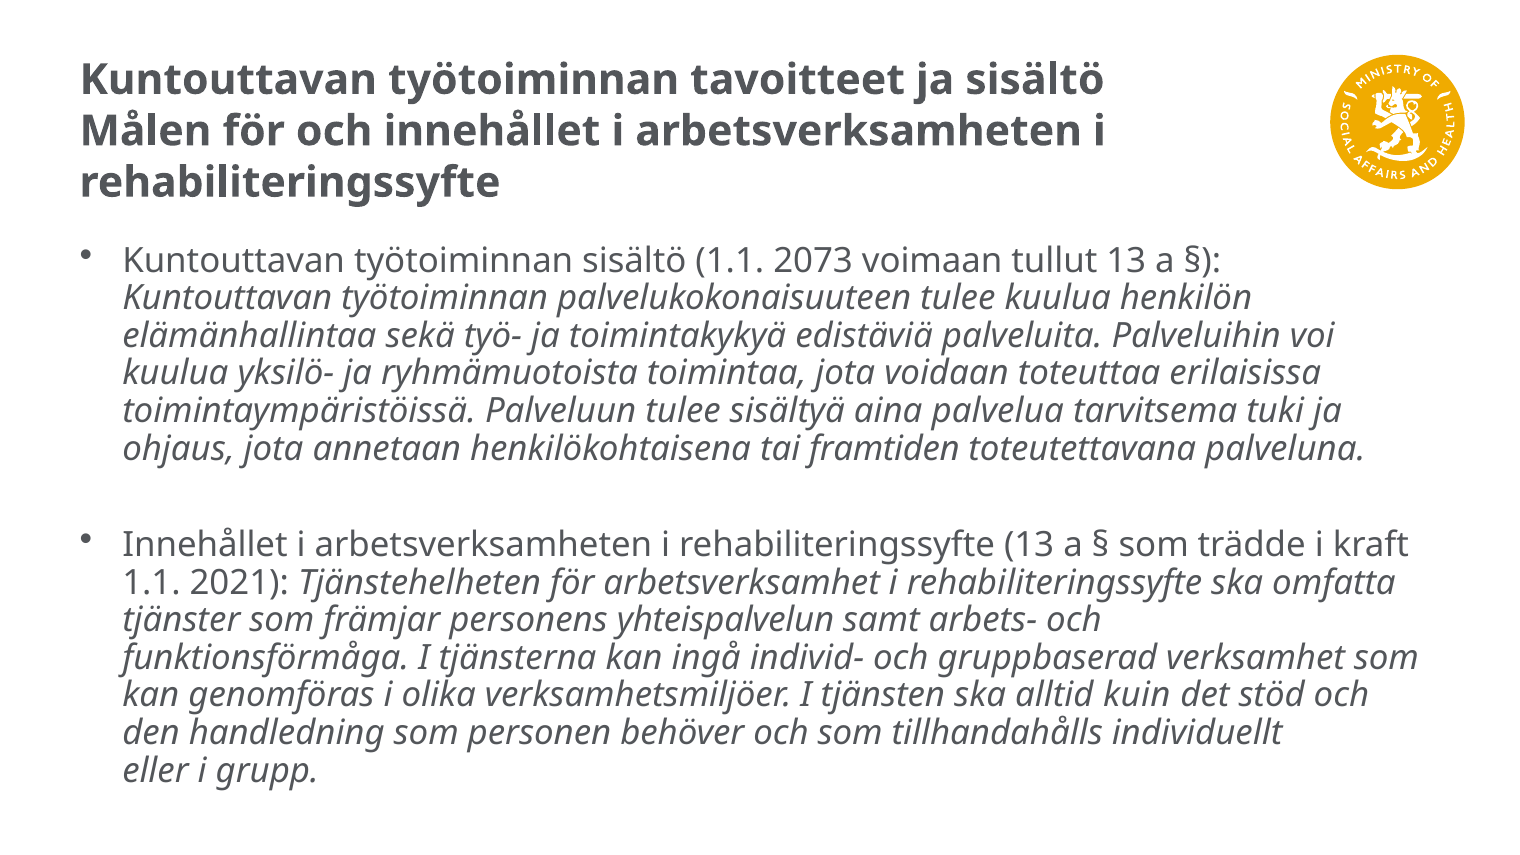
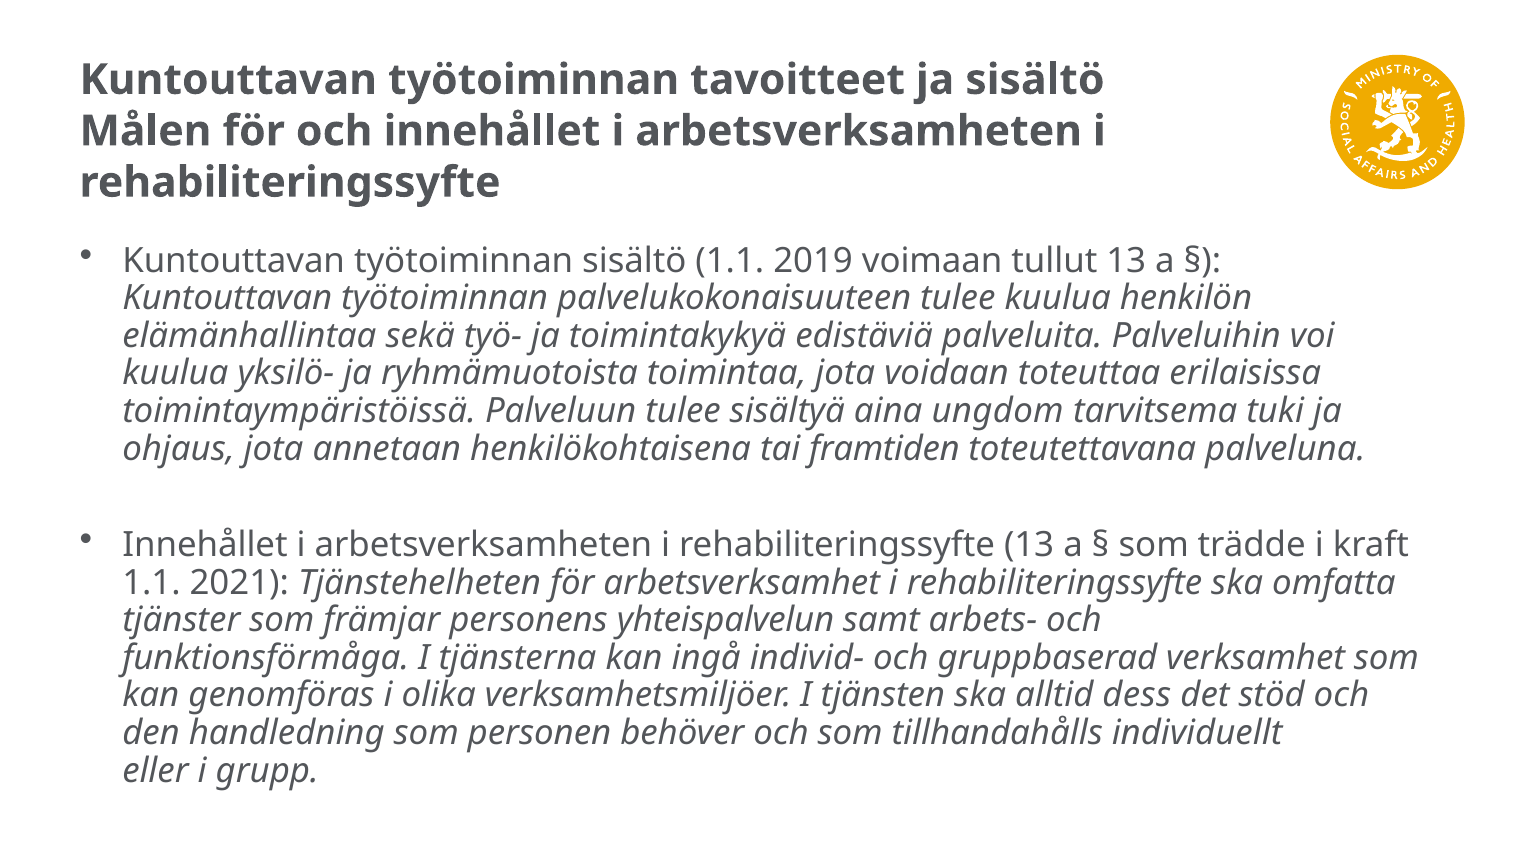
2073: 2073 -> 2019 (813, 261)
palvelua: palvelua -> ungdom (998, 411)
kuin: kuin -> dess (1137, 695)
